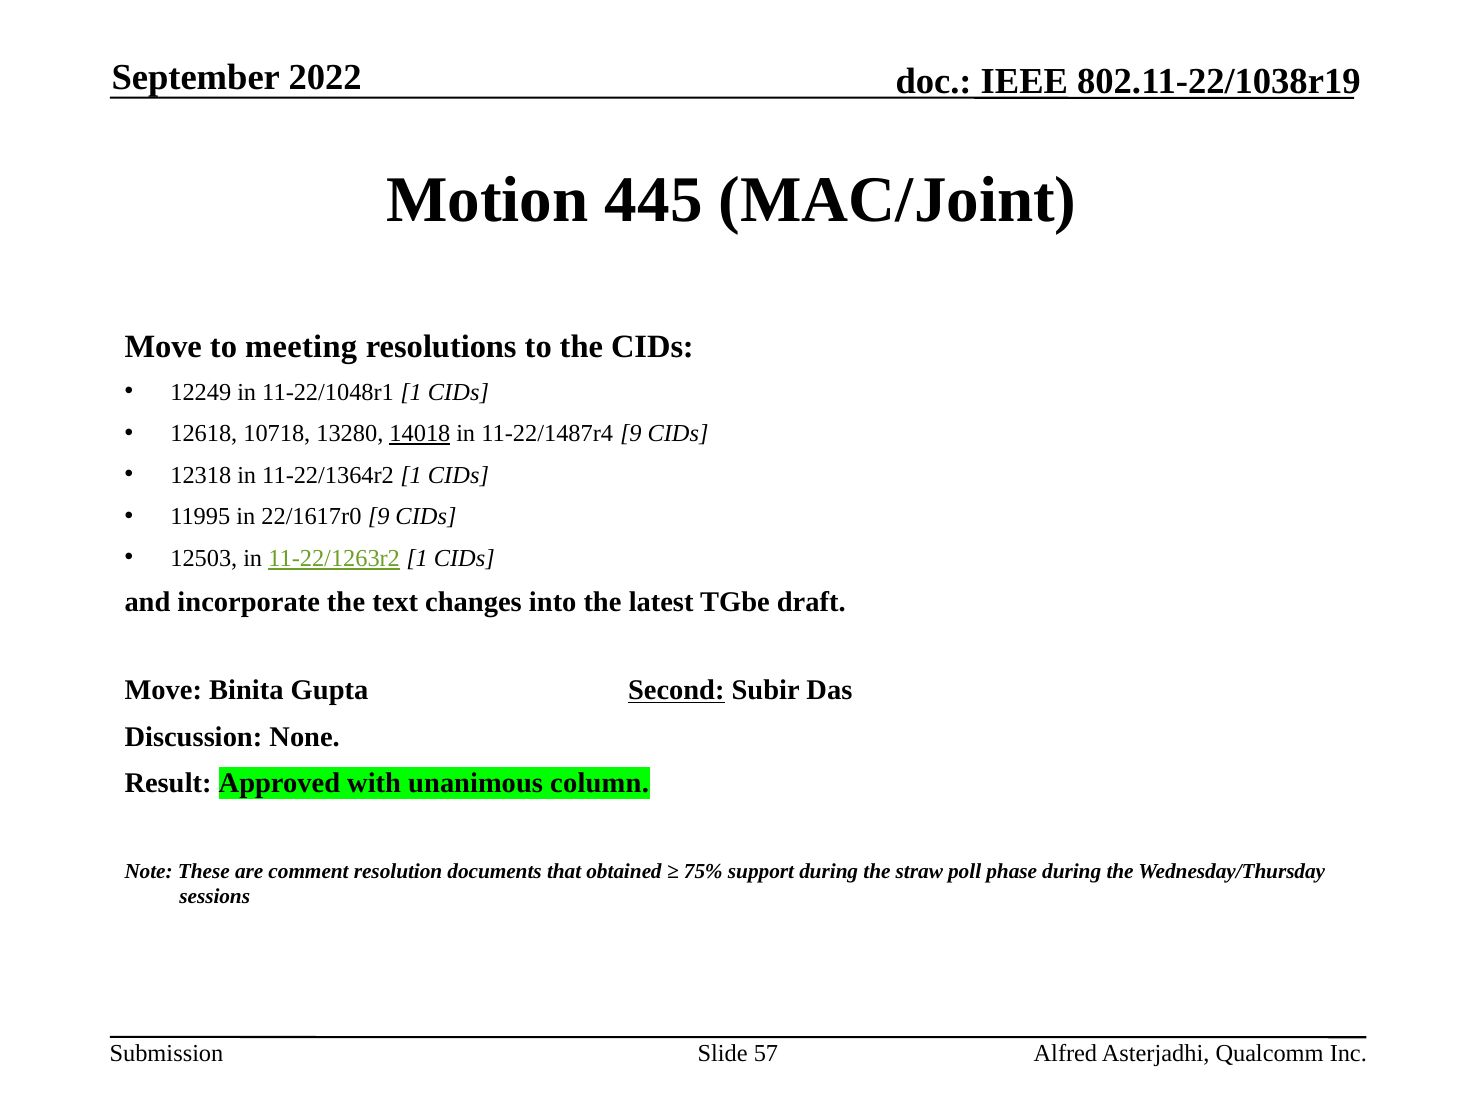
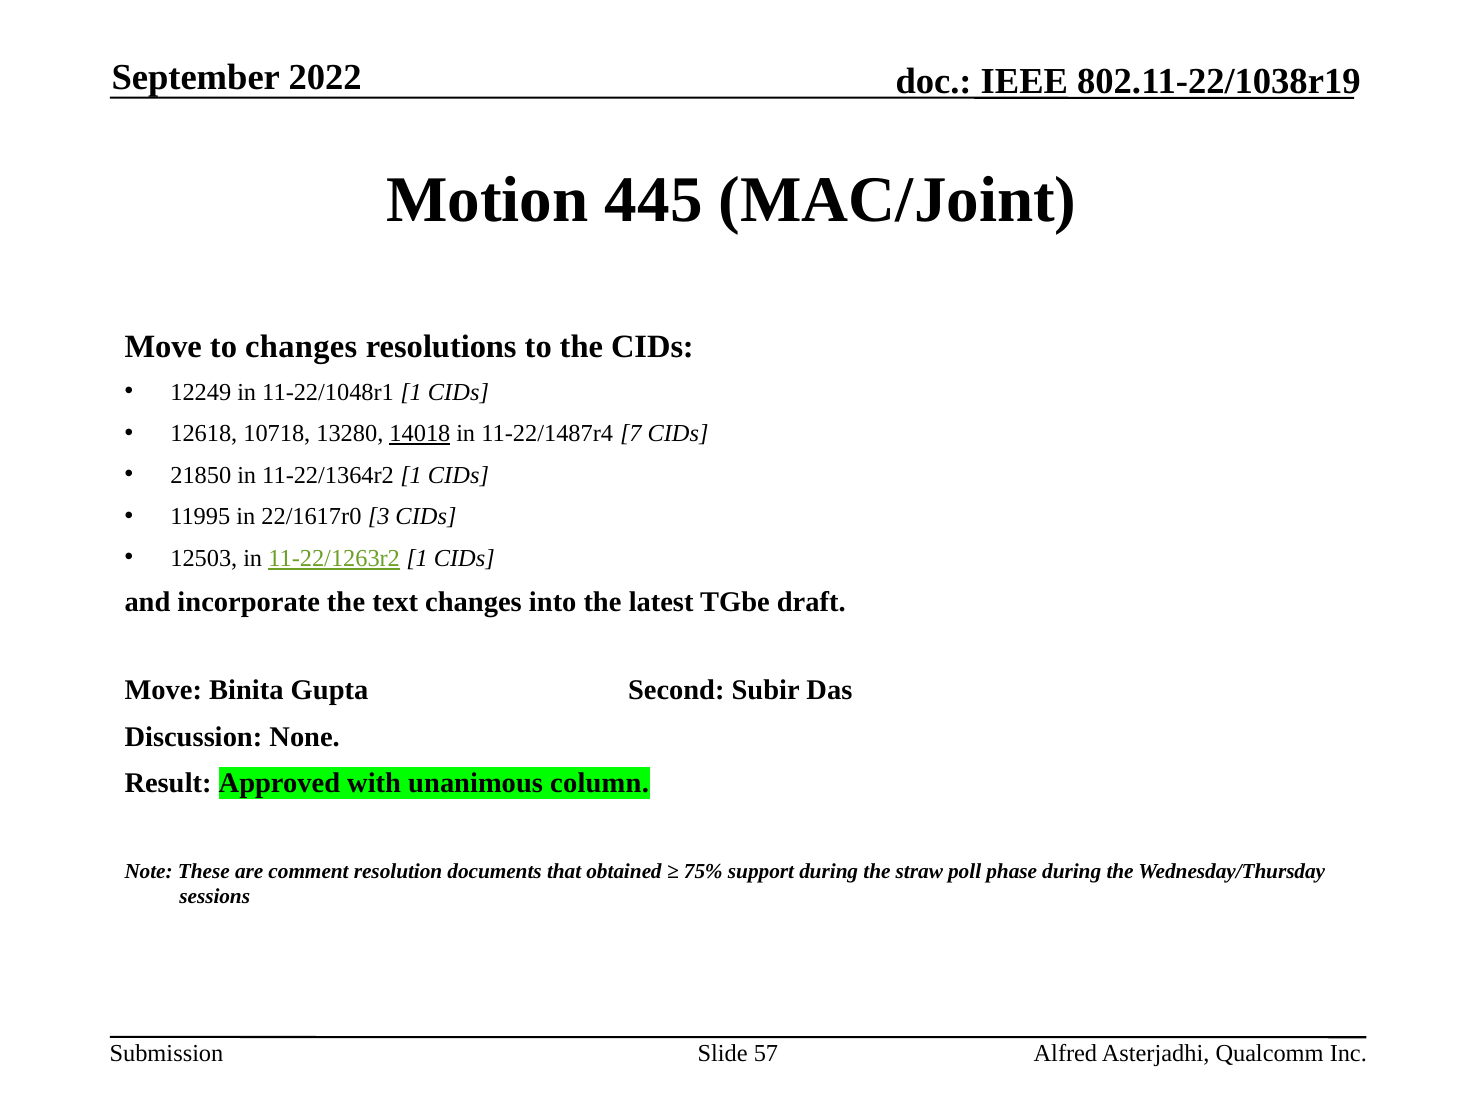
to meeting: meeting -> changes (301, 346)
11-22/1487r4 9: 9 -> 7 (631, 434)
12318: 12318 -> 21850 (201, 475)
22/1617r0 9: 9 -> 3 (379, 517)
Second underline: present -> none (676, 690)
